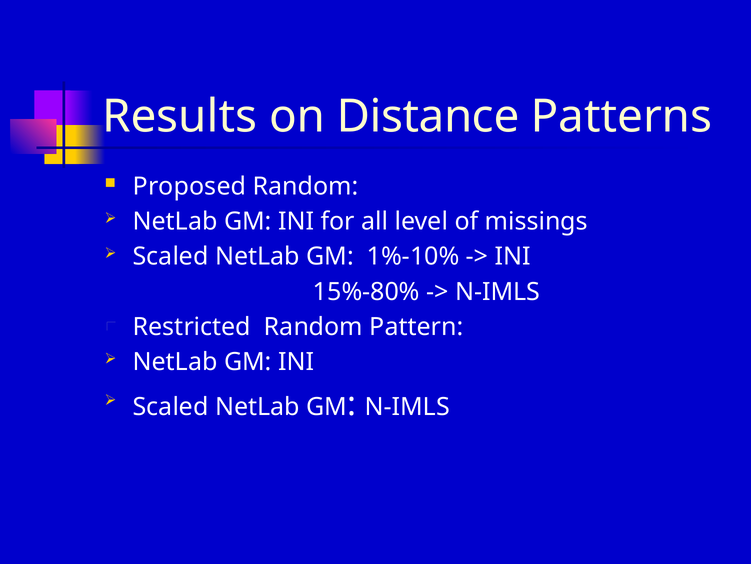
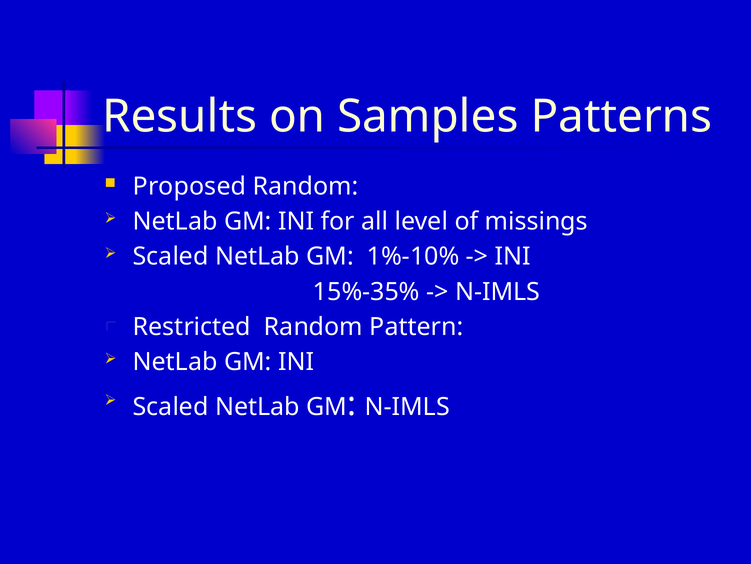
Distance: Distance -> Samples (428, 116)
15%-80%: 15%-80% -> 15%-35% (366, 291)
